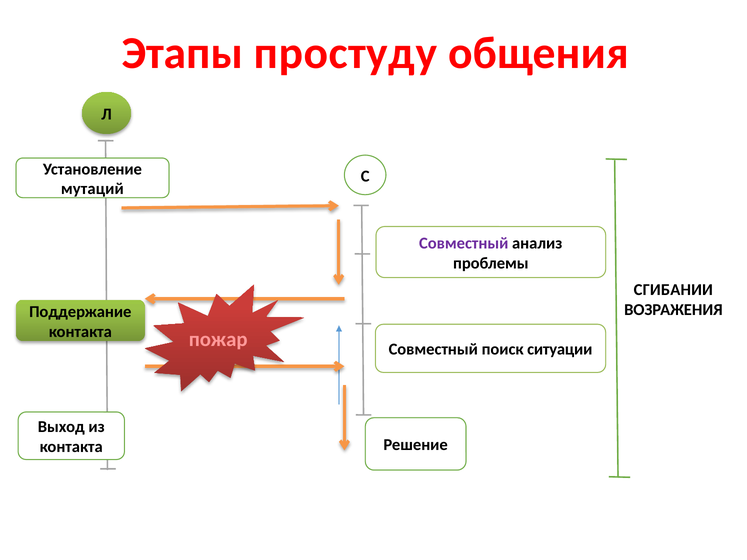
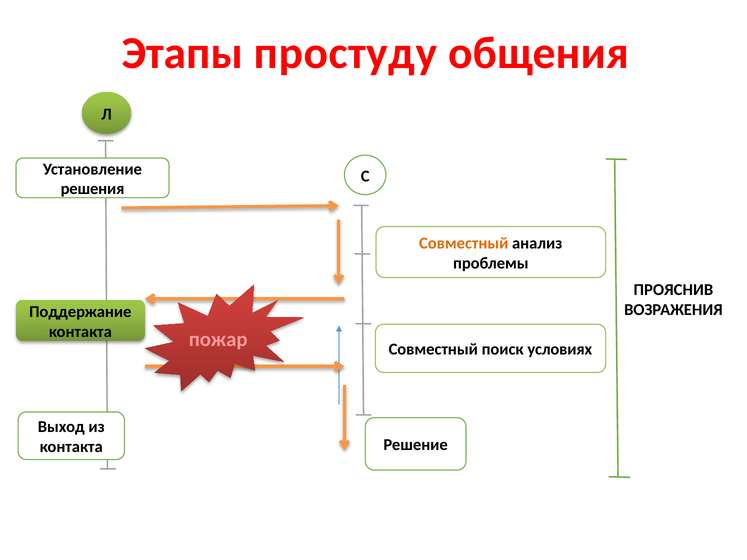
мутаций: мутаций -> решения (93, 189)
Совместный colour: purple -> orange (464, 243)
СГИБАНИИ: СГИБАНИИ -> ПРОЯСНИВ (673, 290)
ситуации: ситуации -> условиях (560, 350)
